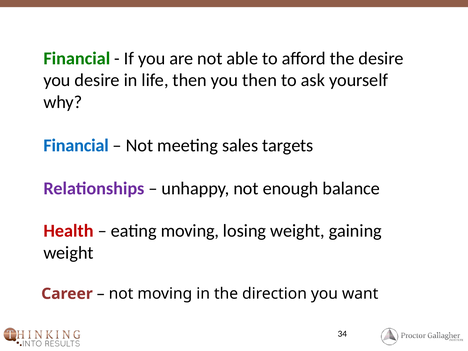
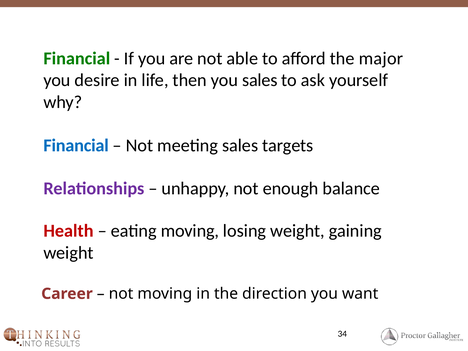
the desire: desire -> major (381, 58)
you then: then -> sales (260, 80)
